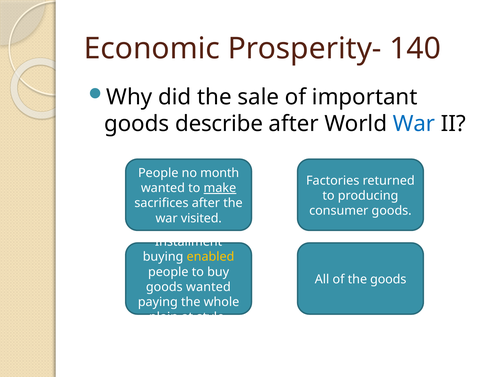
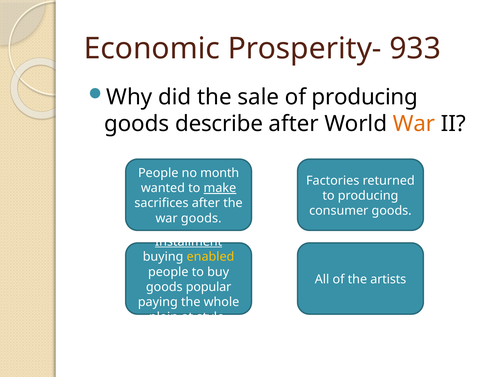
140: 140 -> 933 (415, 49)
of important: important -> producing (365, 97)
War colour: blue -> orange (414, 124)
war visited: visited -> goods (201, 218)
Installment underline: none -> present (189, 242)
the goods: goods -> artists (388, 280)
goods wanted: wanted -> popular (209, 287)
